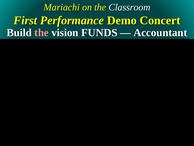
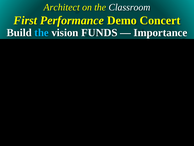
Mariachi: Mariachi -> Architect (62, 7)
the colour: pink -> light blue (42, 33)
Accountant: Accountant -> Importance (160, 33)
